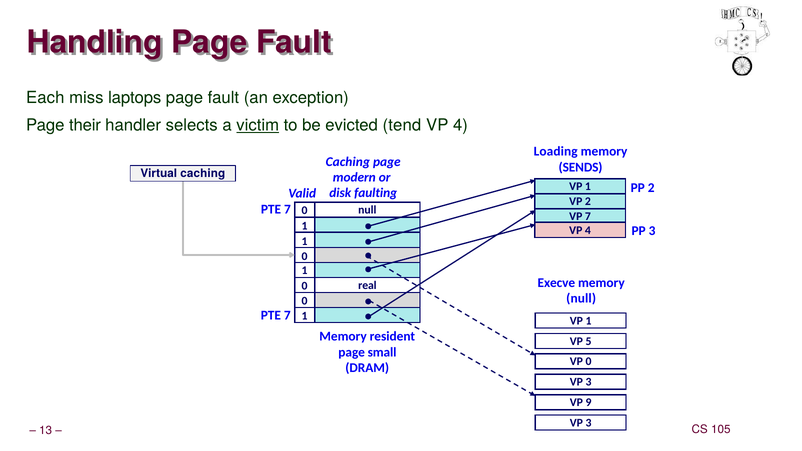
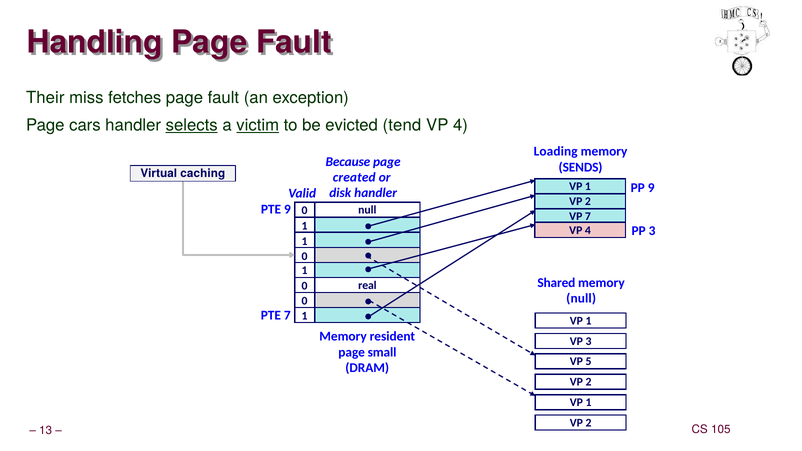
Each: Each -> Their (45, 98)
laptops: laptops -> fetches (135, 98)
their: their -> cars (85, 125)
selects underline: none -> present (192, 125)
Caching: Caching -> Because (348, 162)
modern: modern -> created (354, 177)
PP 2: 2 -> 9 (651, 188)
disk faulting: faulting -> handler (376, 193)
7: 7 -> 9 (287, 209)
Execve: Execve -> Shared (556, 283)
VP 5: 5 -> 3 (588, 341)
VP 0: 0 -> 5 (588, 362)
3: 3 -> 2 (588, 382)
9: 9 -> 1 (588, 403)
3: 3 -> 2 (588, 423)
